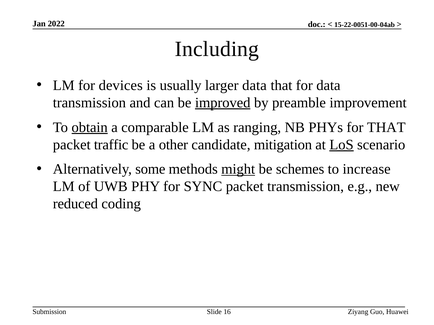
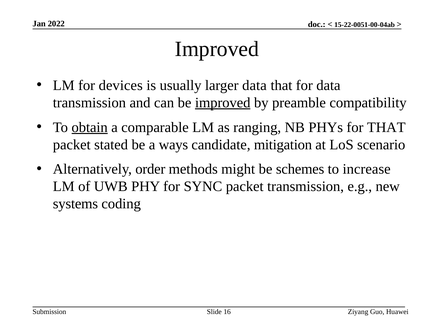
Including: Including -> Improved (217, 49)
improvement: improvement -> compatibility (368, 103)
traffic: traffic -> stated (111, 145)
other: other -> ways (173, 145)
LoS underline: present -> none (342, 145)
some: some -> order (150, 169)
might underline: present -> none (238, 169)
reduced: reduced -> systems (75, 204)
